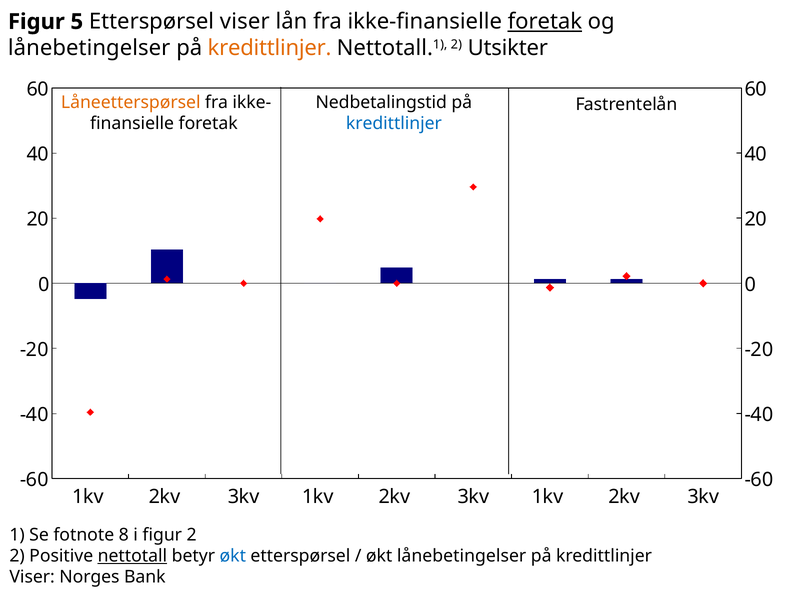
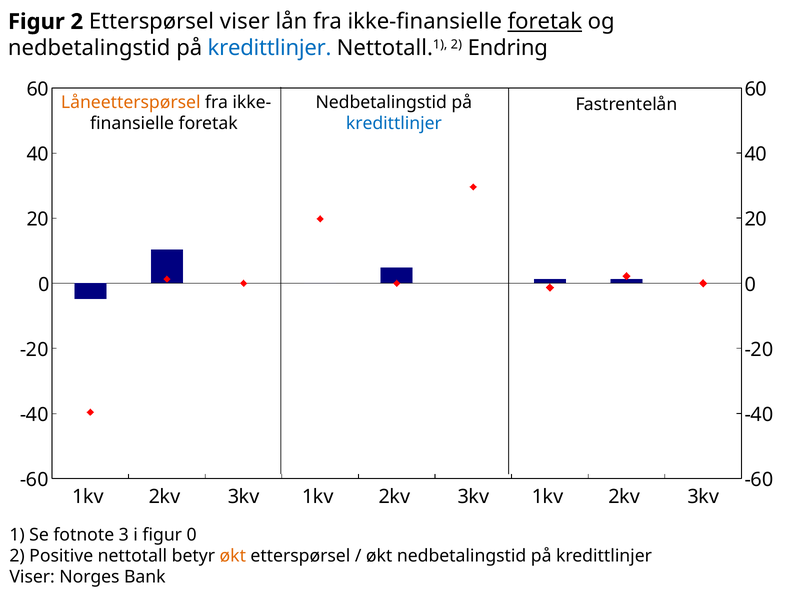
Figur 5: 5 -> 2 (77, 22)
lånebetingelser: lånebetingelser -> nedbetalingstid (89, 48)
kredittlinjer colour: orange -> blue (270, 48)
Utsikter: Utsikter -> Endring (508, 48)
8: 8 -> 3 (124, 535)
figur 2: 2 -> 0 (192, 535)
nettotall underline: present -> none (132, 556)
økt colour: blue -> orange (233, 556)
økt lånebetingelser: lånebetingelser -> nedbetalingstid (462, 556)
